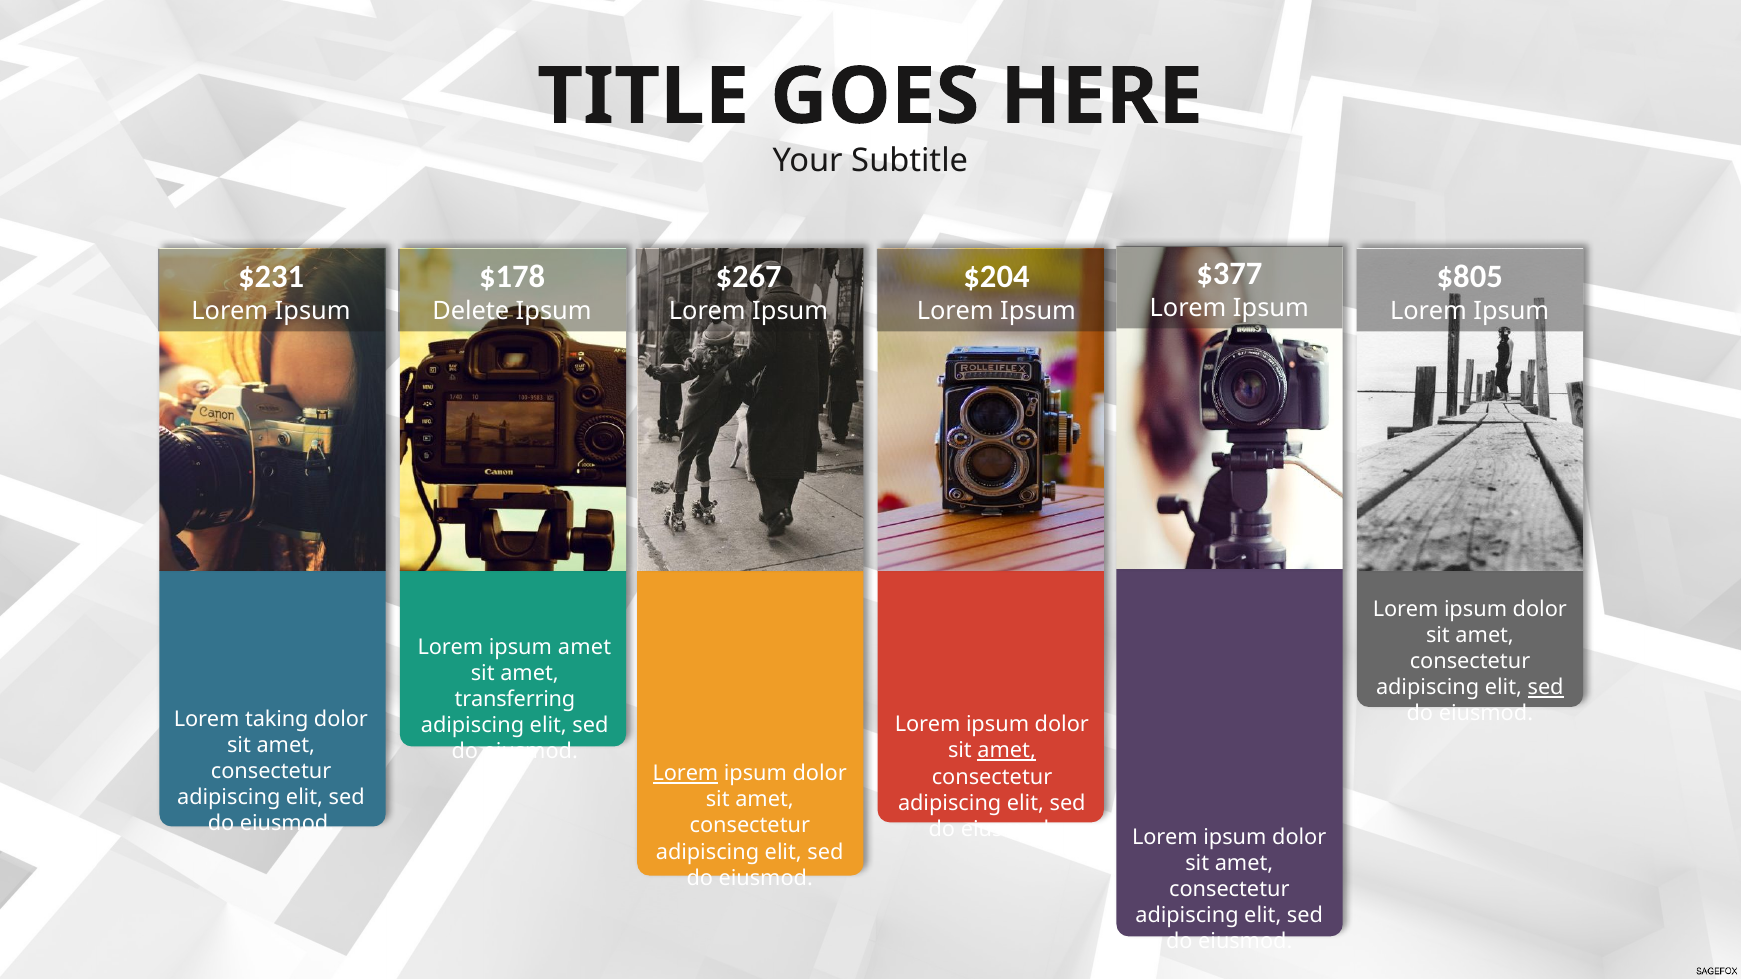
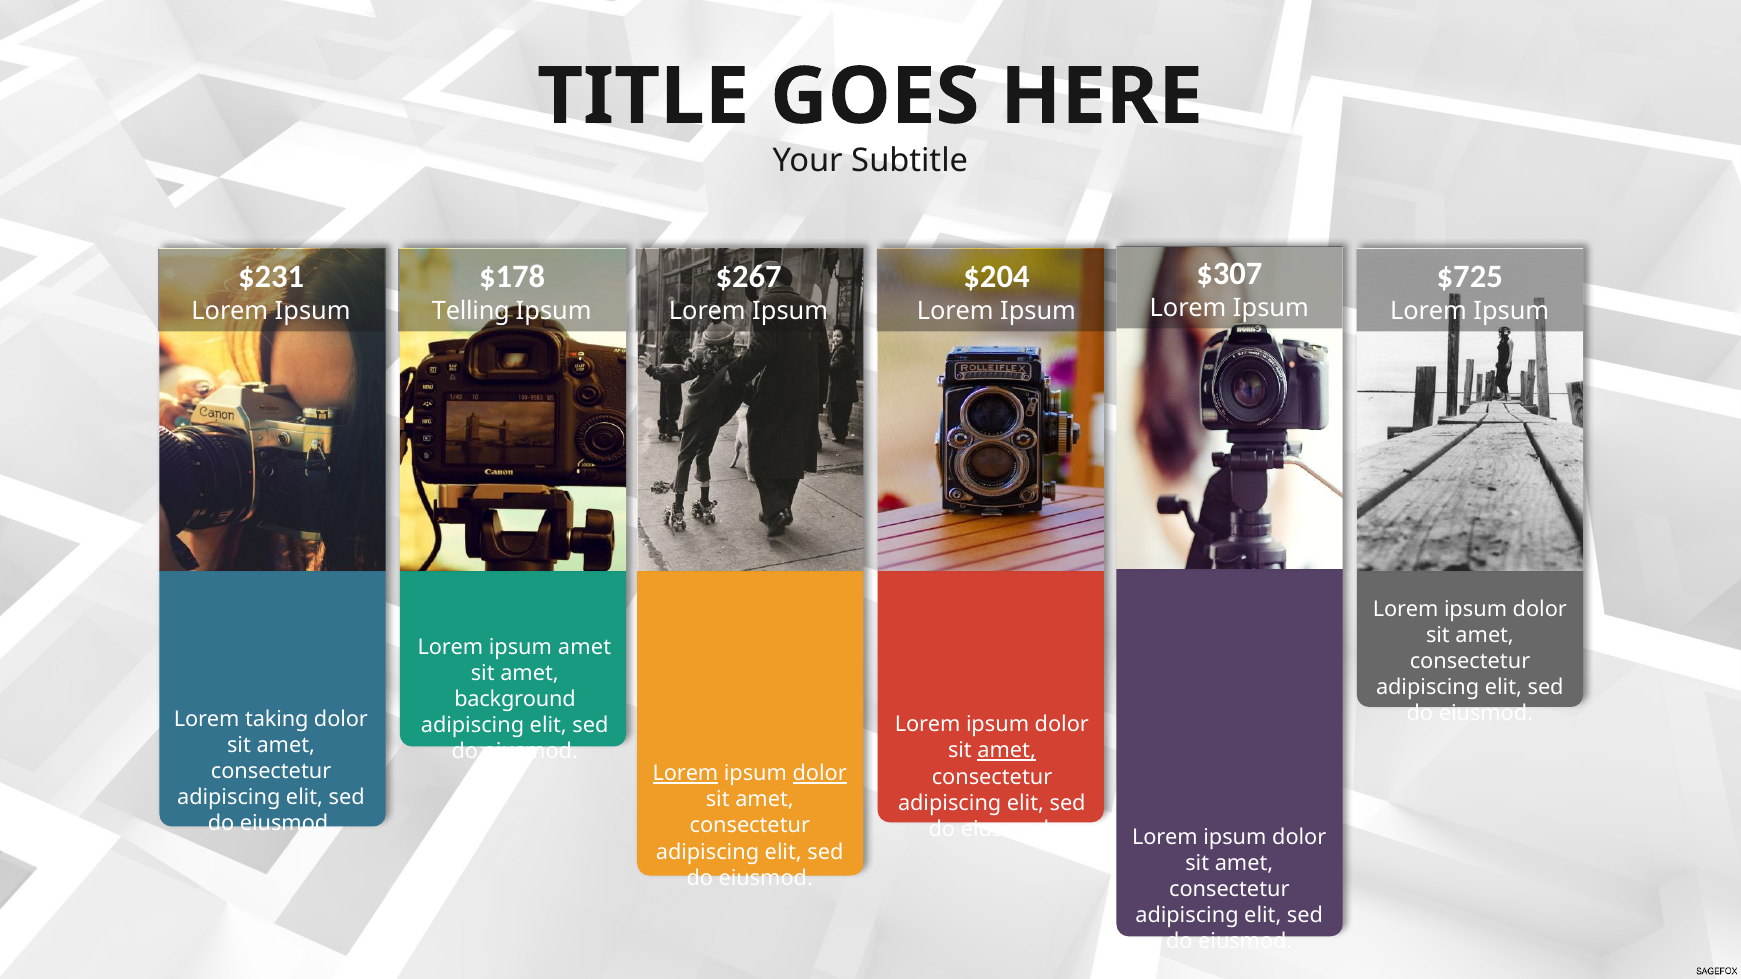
$377: $377 -> $307 (1229, 274)
$805: $805 -> $725 (1470, 277)
Delete: Delete -> Telling (471, 312)
sed underline: present -> none (1546, 688)
transferring: transferring -> background (515, 699)
dolor underline: none -> present (820, 774)
